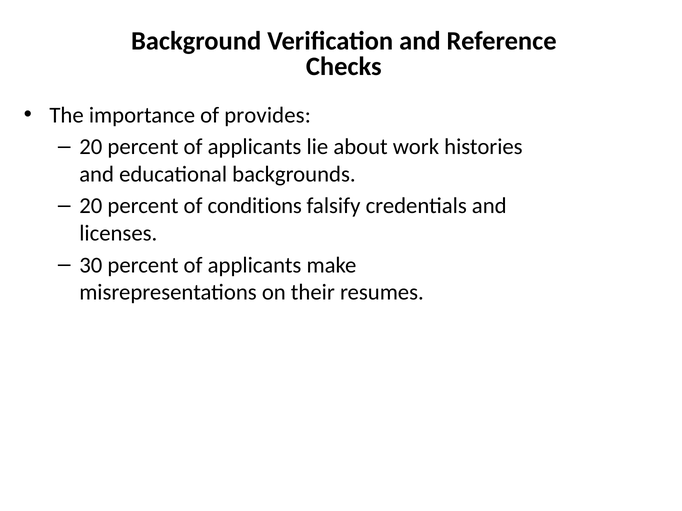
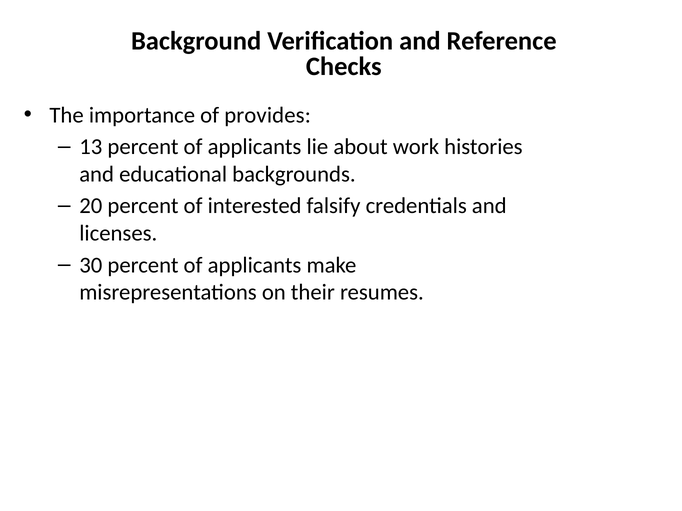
20: 20 -> 13 (91, 147)
conditions: conditions -> interested (255, 206)
